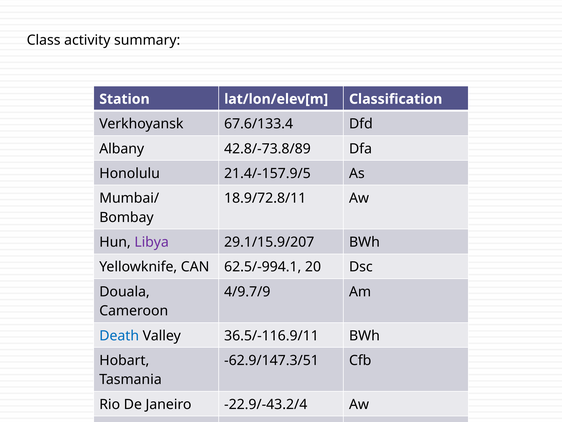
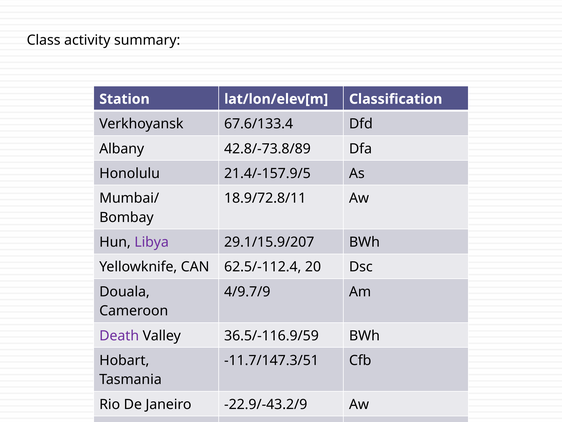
62.5/-994.1: 62.5/-994.1 -> 62.5/-112.4 (263, 267)
Death colour: blue -> purple (119, 335)
36.5/-116.9/11: 36.5/-116.9/11 -> 36.5/-116.9/59 (271, 335)
-62.9/147.3/51: -62.9/147.3/51 -> -11.7/147.3/51 (271, 360)
-22.9/-43.2/4: -22.9/-43.2/4 -> -22.9/-43.2/9 (266, 404)
